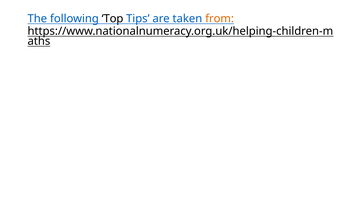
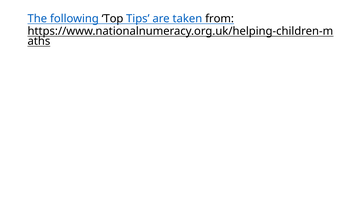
from colour: orange -> black (220, 19)
